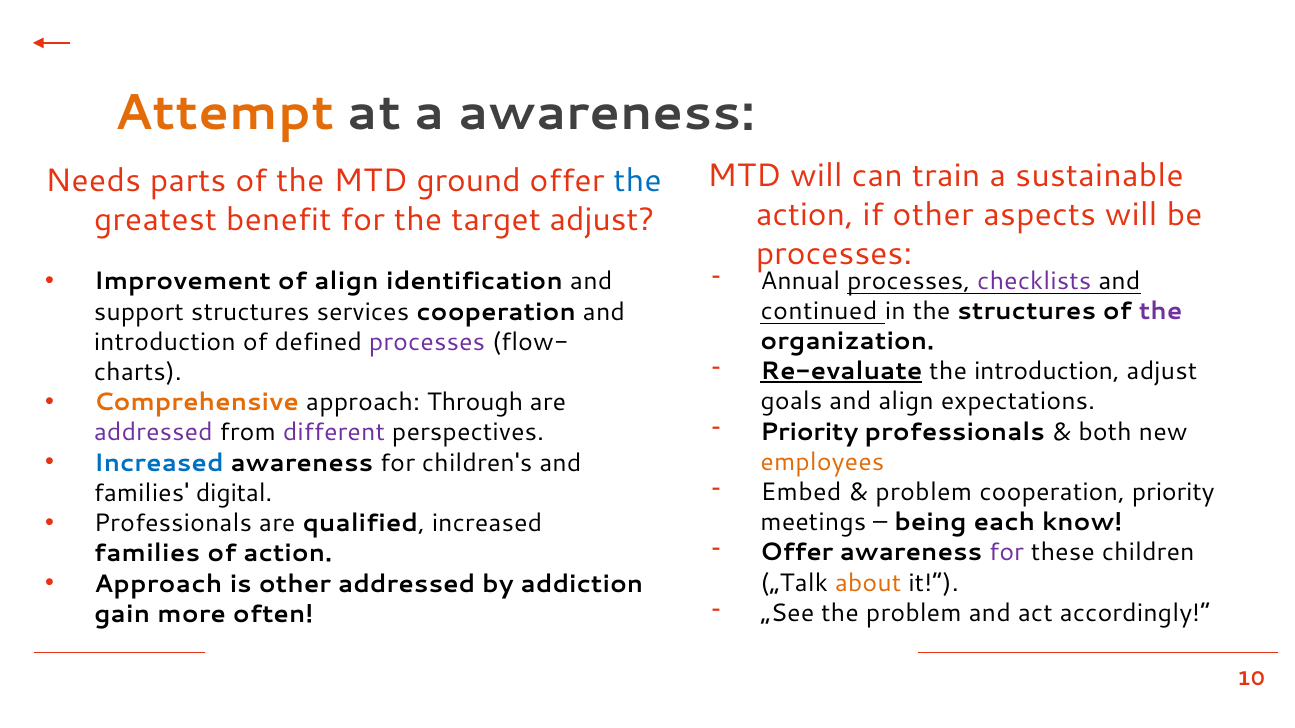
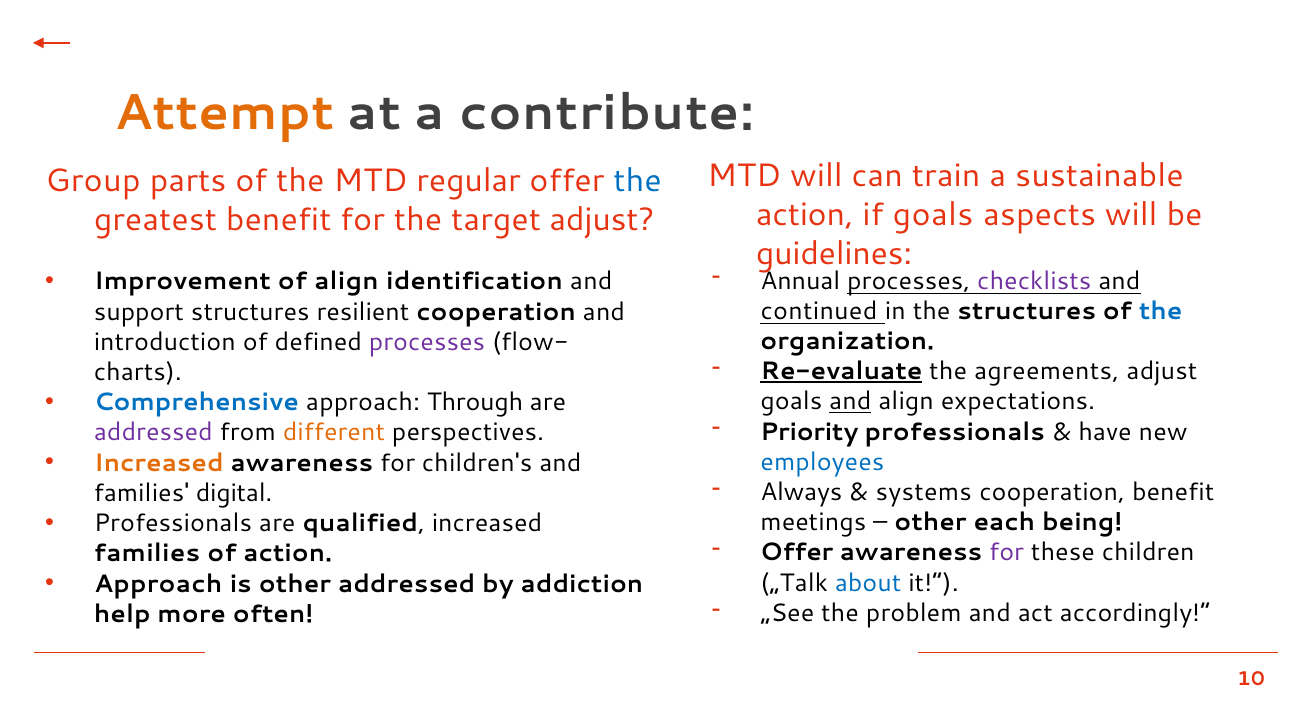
a awareness: awareness -> contribute (607, 113)
Needs: Needs -> Group (93, 181)
ground: ground -> regular (469, 181)
if other: other -> goals (933, 215)
processes: processes -> guidelines (834, 254)
the colour: purple -> blue (1161, 311)
services: services -> resilient (363, 312)
the introduction: introduction -> agreements (1047, 372)
Comprehensive colour: orange -> blue (196, 403)
and underline: none -> present (850, 402)
both: both -> have (1105, 432)
different colour: purple -> orange (334, 433)
Increased colour: blue -> orange (159, 463)
employees colour: orange -> blue (822, 462)
Embed: Embed -> Always (801, 493)
problem: problem -> systems (924, 493)
cooperation priority: priority -> benefit (1173, 493)
being: being -> other (930, 523)
know: know -> being (1082, 523)
about colour: orange -> blue (868, 583)
gain: gain -> help (122, 614)
